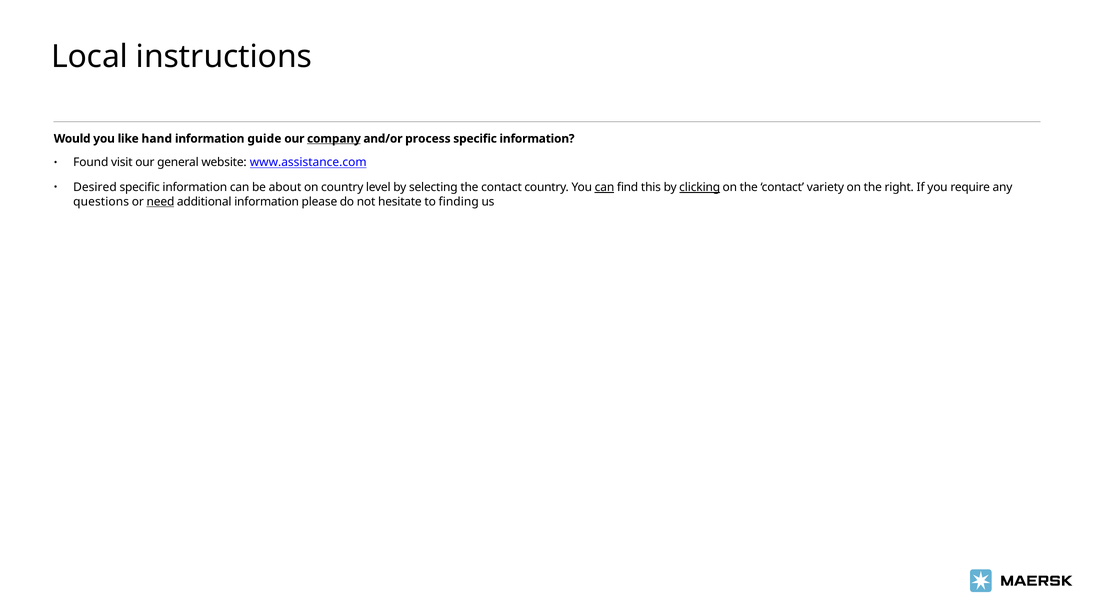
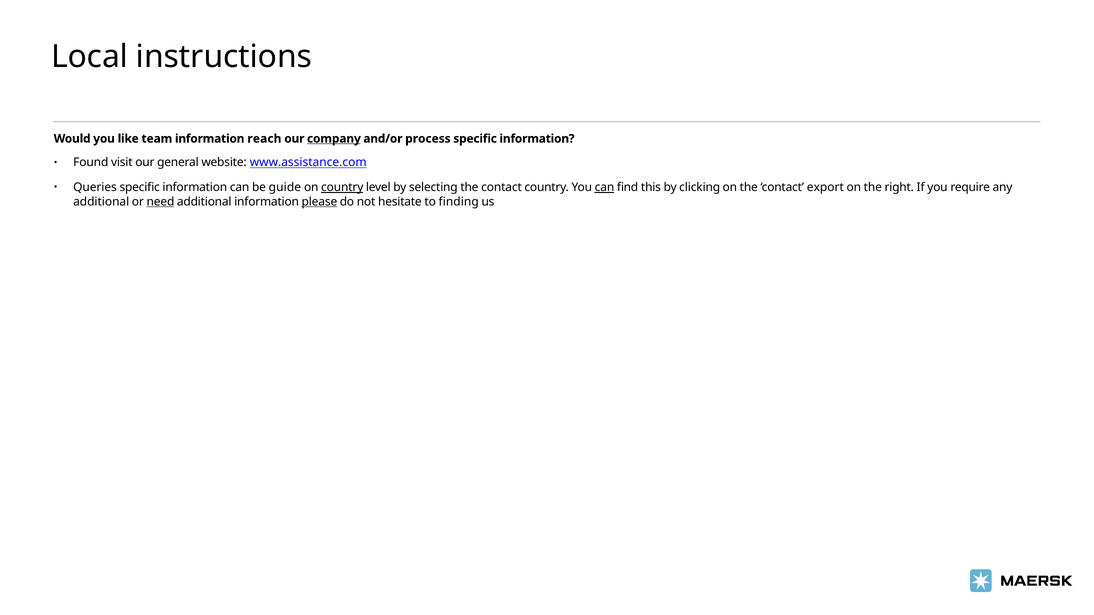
hand: hand -> team (157, 139)
guide: guide -> reach (264, 139)
Desired: Desired -> Queries (95, 187)
about: about -> guide (285, 187)
country underline: none -> present (342, 187)
clicking underline: present -> none (700, 187)
variety: variety -> export (825, 187)
questions: questions -> additional (101, 202)
please underline: none -> present (319, 202)
